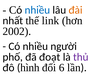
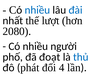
đài colour: orange -> blue (76, 10)
link: link -> lượt (51, 20)
2002: 2002 -> 2080 (17, 31)
thủ colour: purple -> blue (81, 57)
hình: hình -> phát (30, 67)
6: 6 -> 4 (62, 67)
